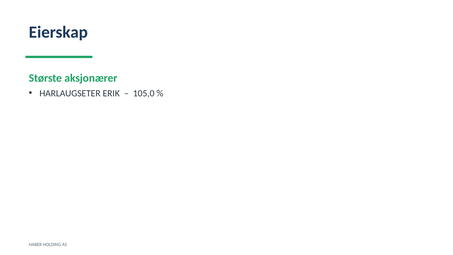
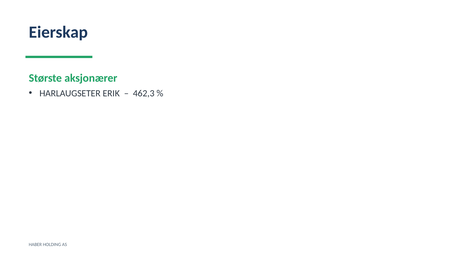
105,0: 105,0 -> 462,3 (144, 93)
